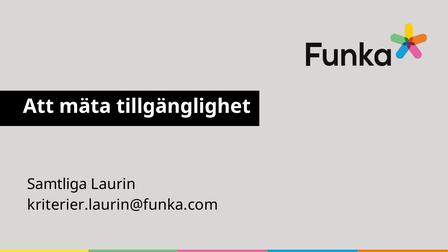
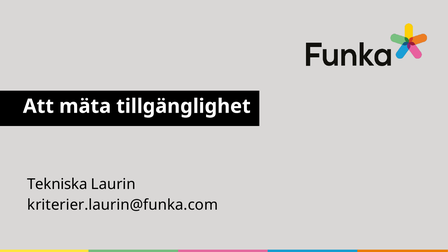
Samtliga: Samtliga -> Tekniska (57, 184)
